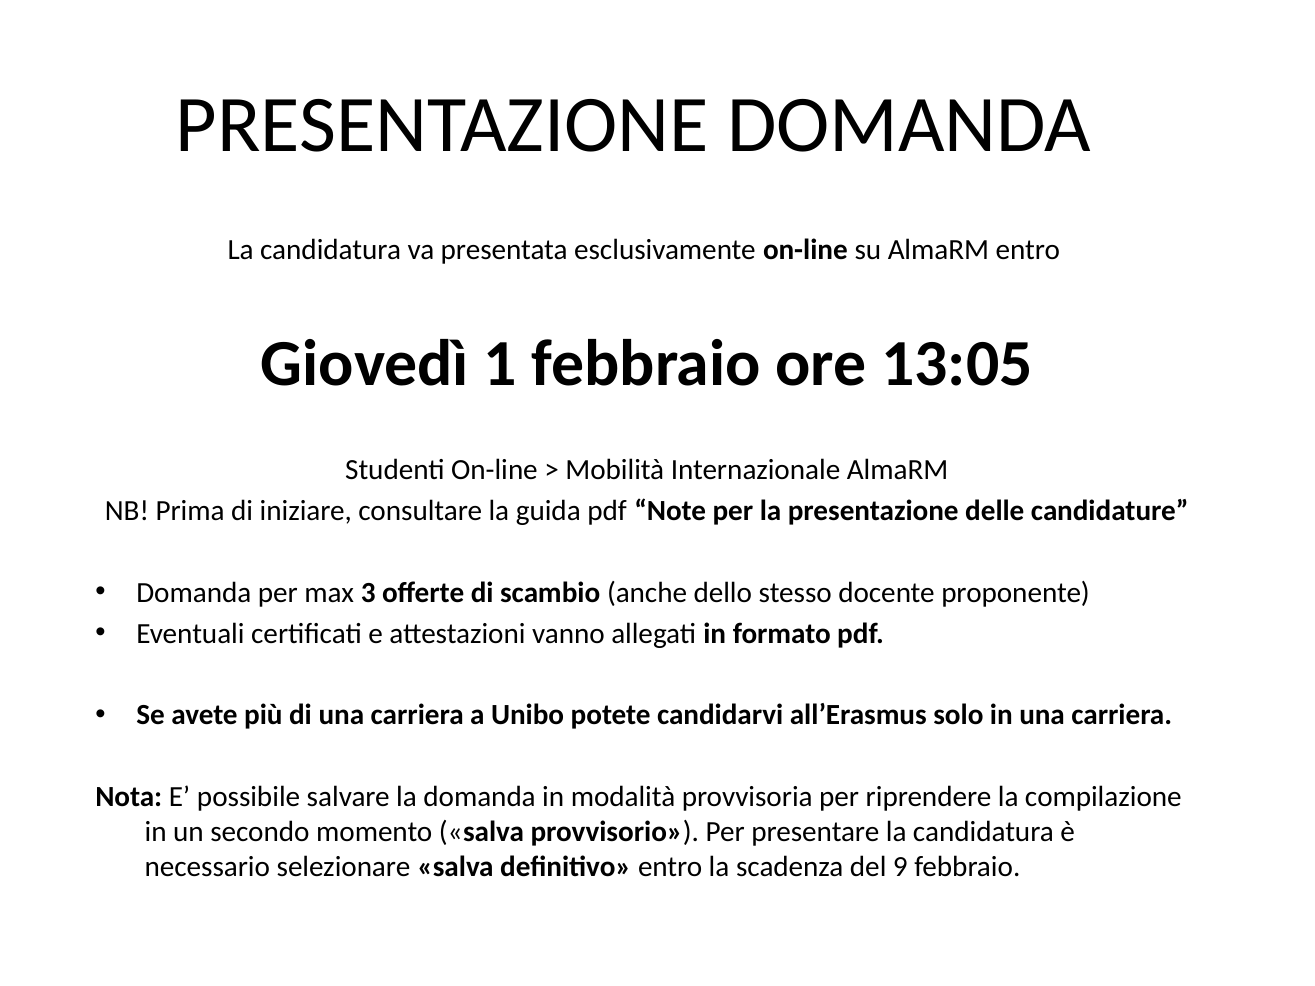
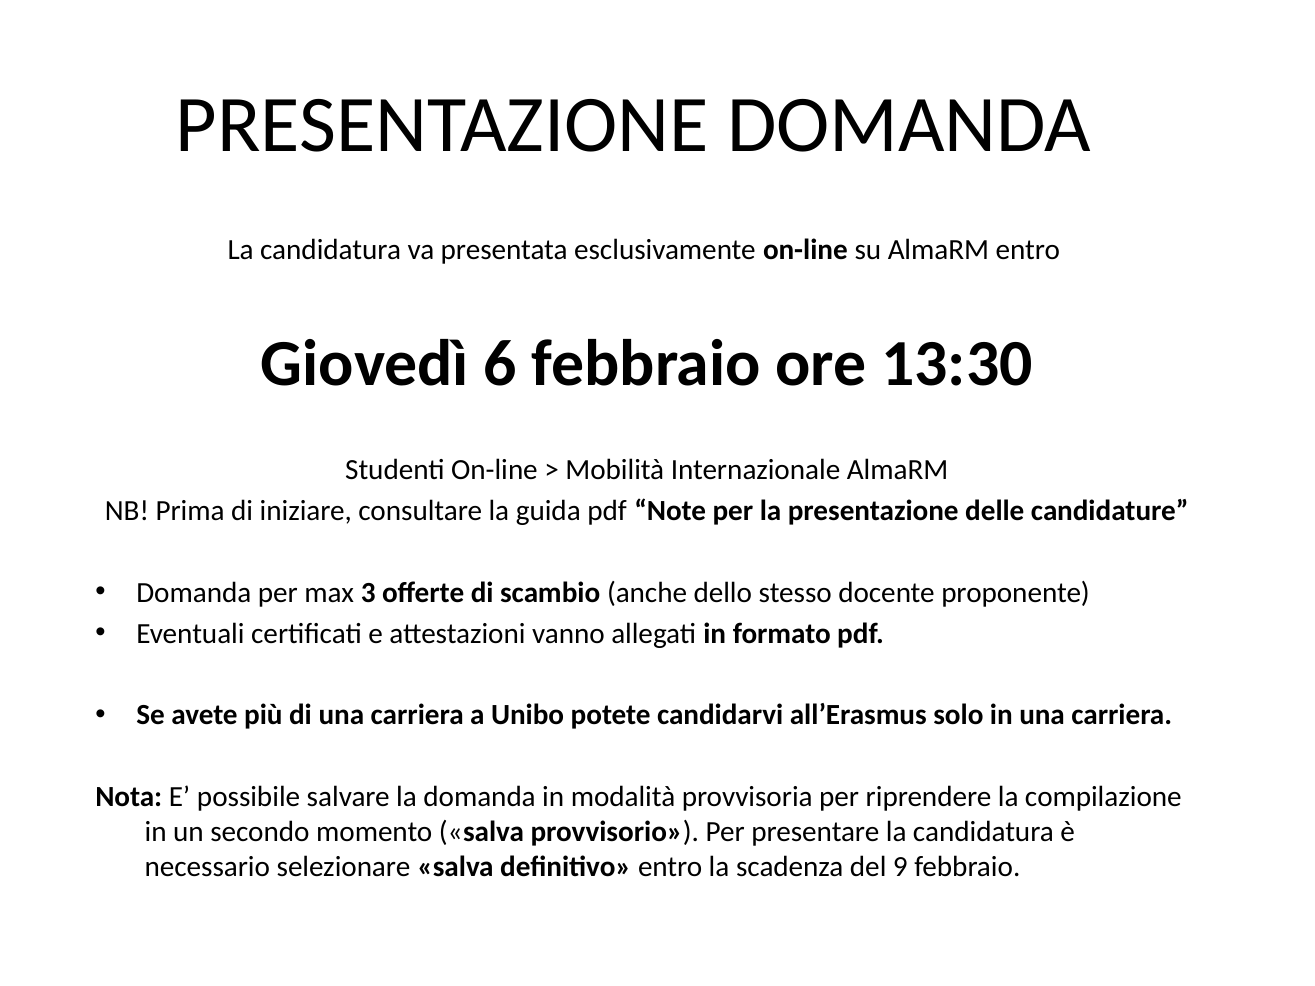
1: 1 -> 6 (500, 364)
13:05: 13:05 -> 13:30 (957, 364)
